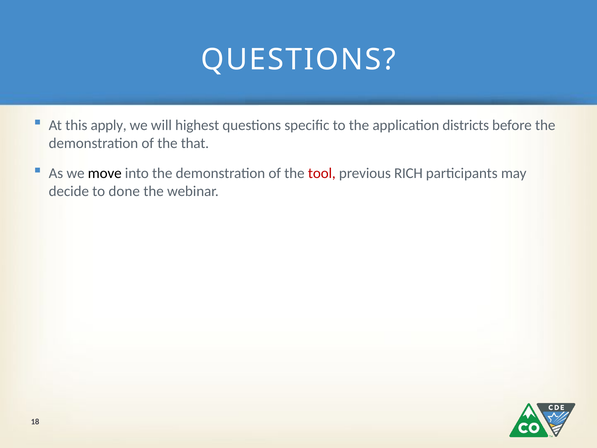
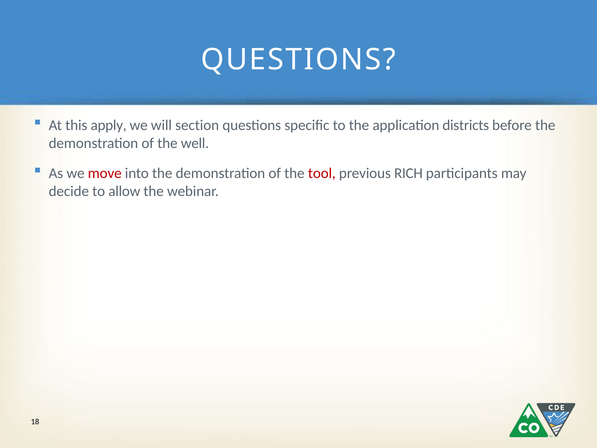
highest: highest -> section (197, 125)
that: that -> well (195, 143)
move colour: black -> red (105, 173)
done: done -> allow (124, 191)
